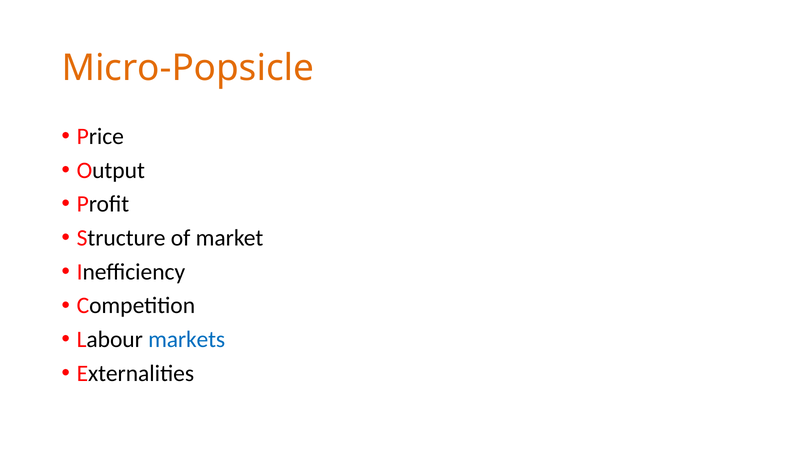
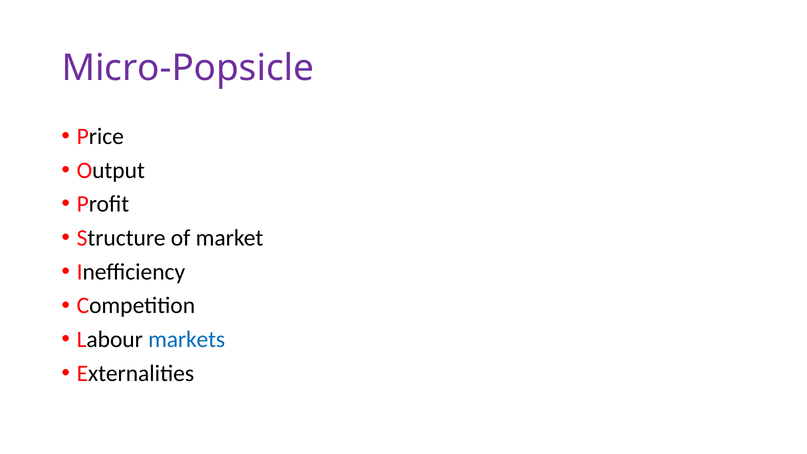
Micro-Popsicle colour: orange -> purple (188, 68)
